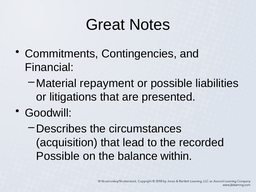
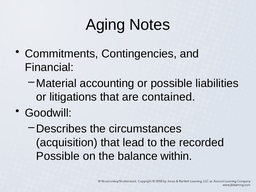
Great: Great -> Aging (105, 25)
repayment: repayment -> accounting (107, 83)
presented: presented -> contained (169, 97)
